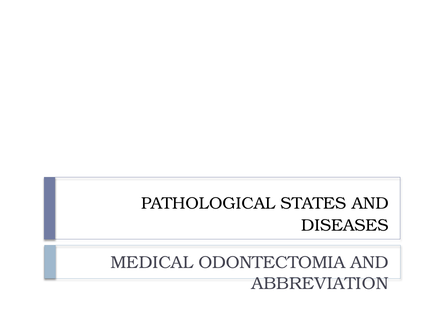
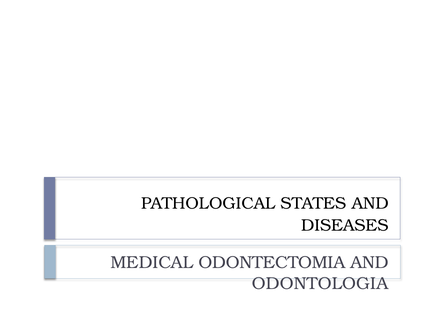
ABBREVIATION: ABBREVIATION -> ODONTOLOGIA (320, 284)
